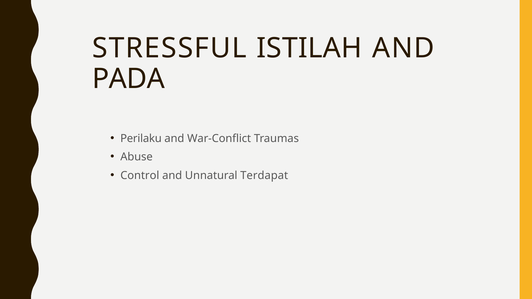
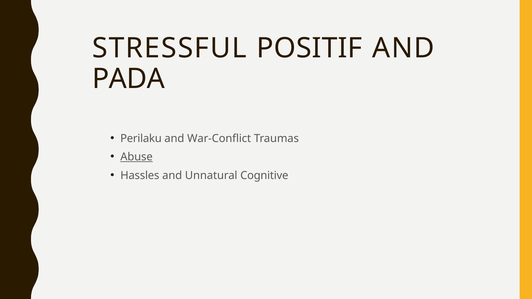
ISTILAH: ISTILAH -> POSITIF (309, 48)
Abuse underline: none -> present (137, 157)
Control: Control -> Hassles (140, 176)
Terdapat: Terdapat -> Cognitive (264, 176)
